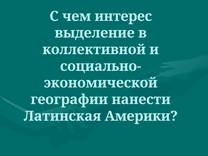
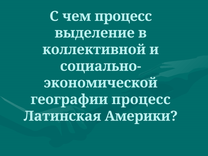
чем интерес: интерес -> процесс (123, 16)
географии нанести: нанести -> процесс (141, 99)
